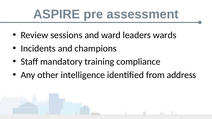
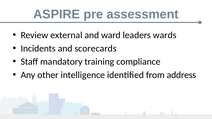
sessions: sessions -> external (66, 35)
champions: champions -> scorecards (96, 49)
